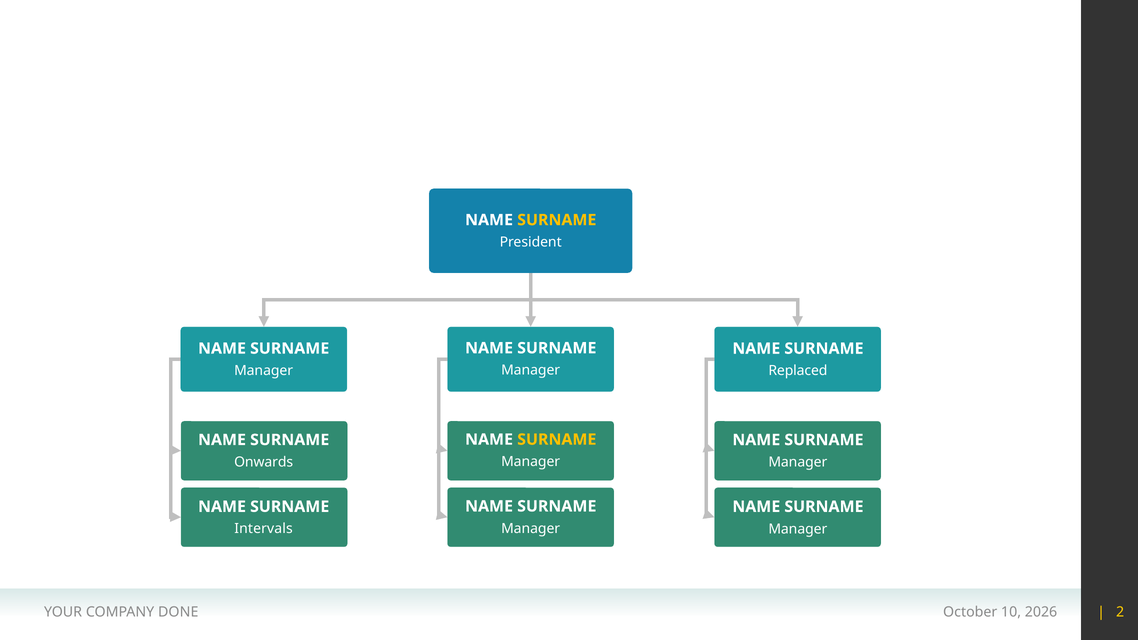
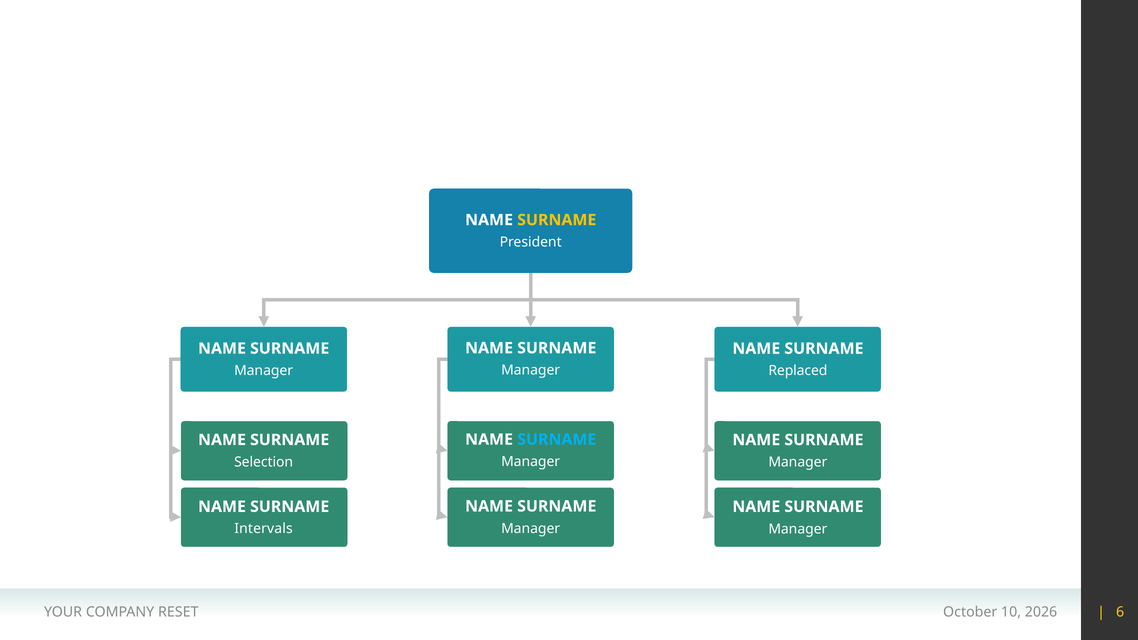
SURNAME colour: yellow -> light blue (557, 440)
Onwards: Onwards -> Selection (264, 462)
DONE: DONE -> RESET (178, 612)
2: 2 -> 6 (1120, 612)
